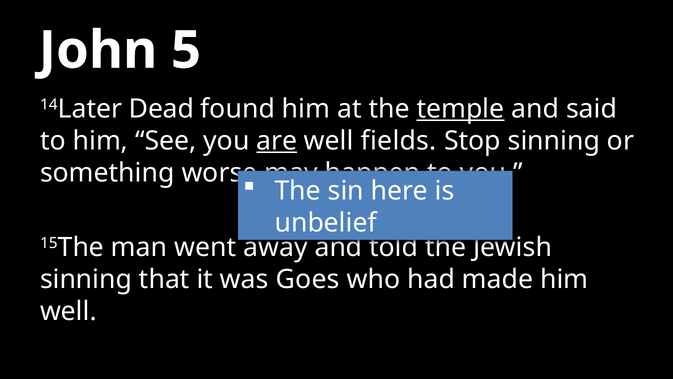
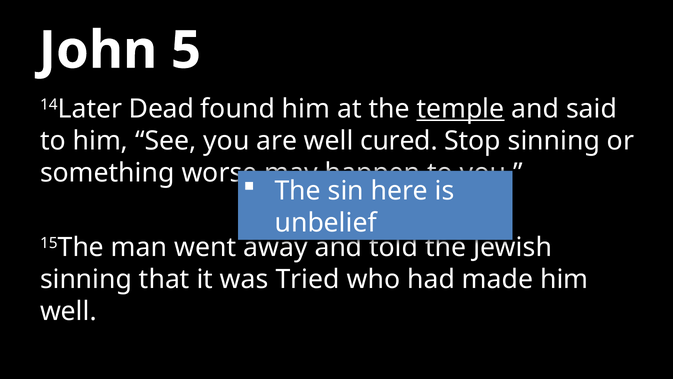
are underline: present -> none (277, 141)
fields: fields -> cured (399, 141)
Goes: Goes -> Tried (308, 279)
